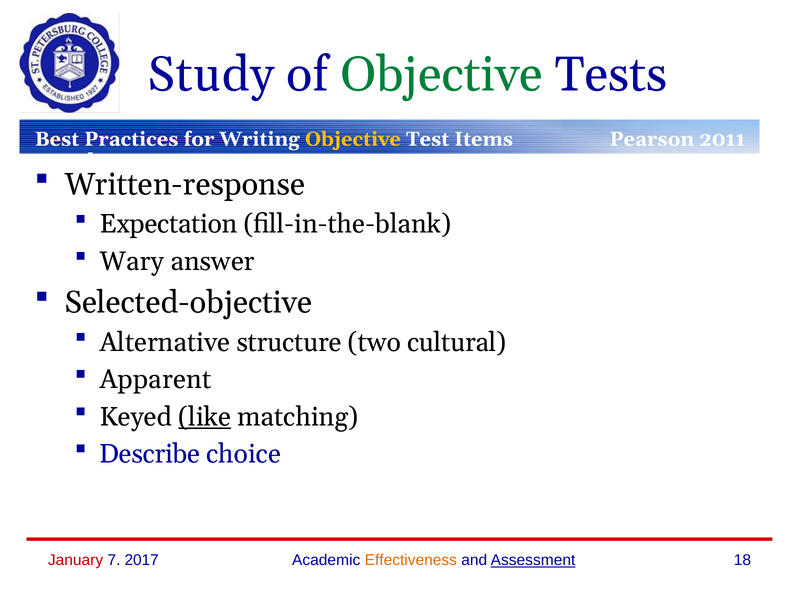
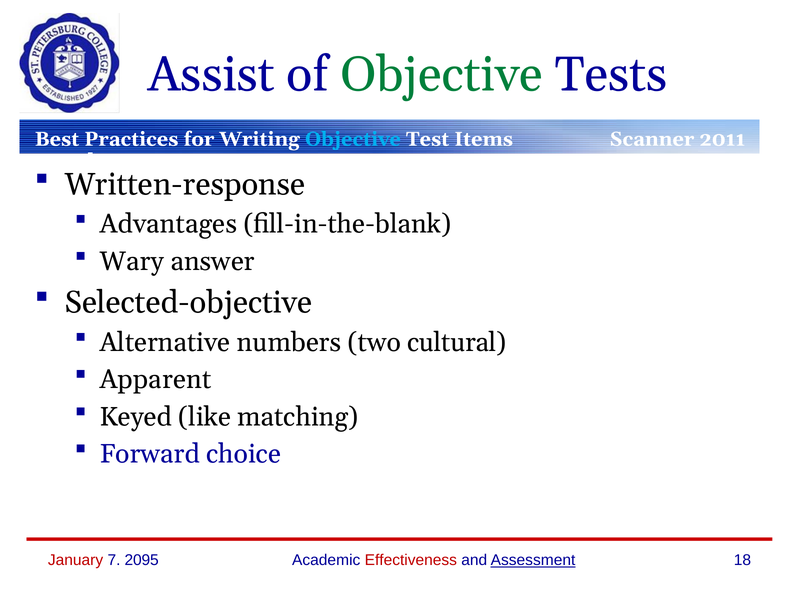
Study: Study -> Assist (211, 75)
Objective colour: yellow -> light blue (353, 139)
Pearson: Pearson -> Scanner (652, 139)
Expectation: Expectation -> Advantages (168, 224)
structure: structure -> numbers (289, 342)
like underline: present -> none (205, 417)
Describe: Describe -> Forward (150, 454)
2017: 2017 -> 2095 (142, 560)
Effectiveness colour: orange -> red (411, 560)
